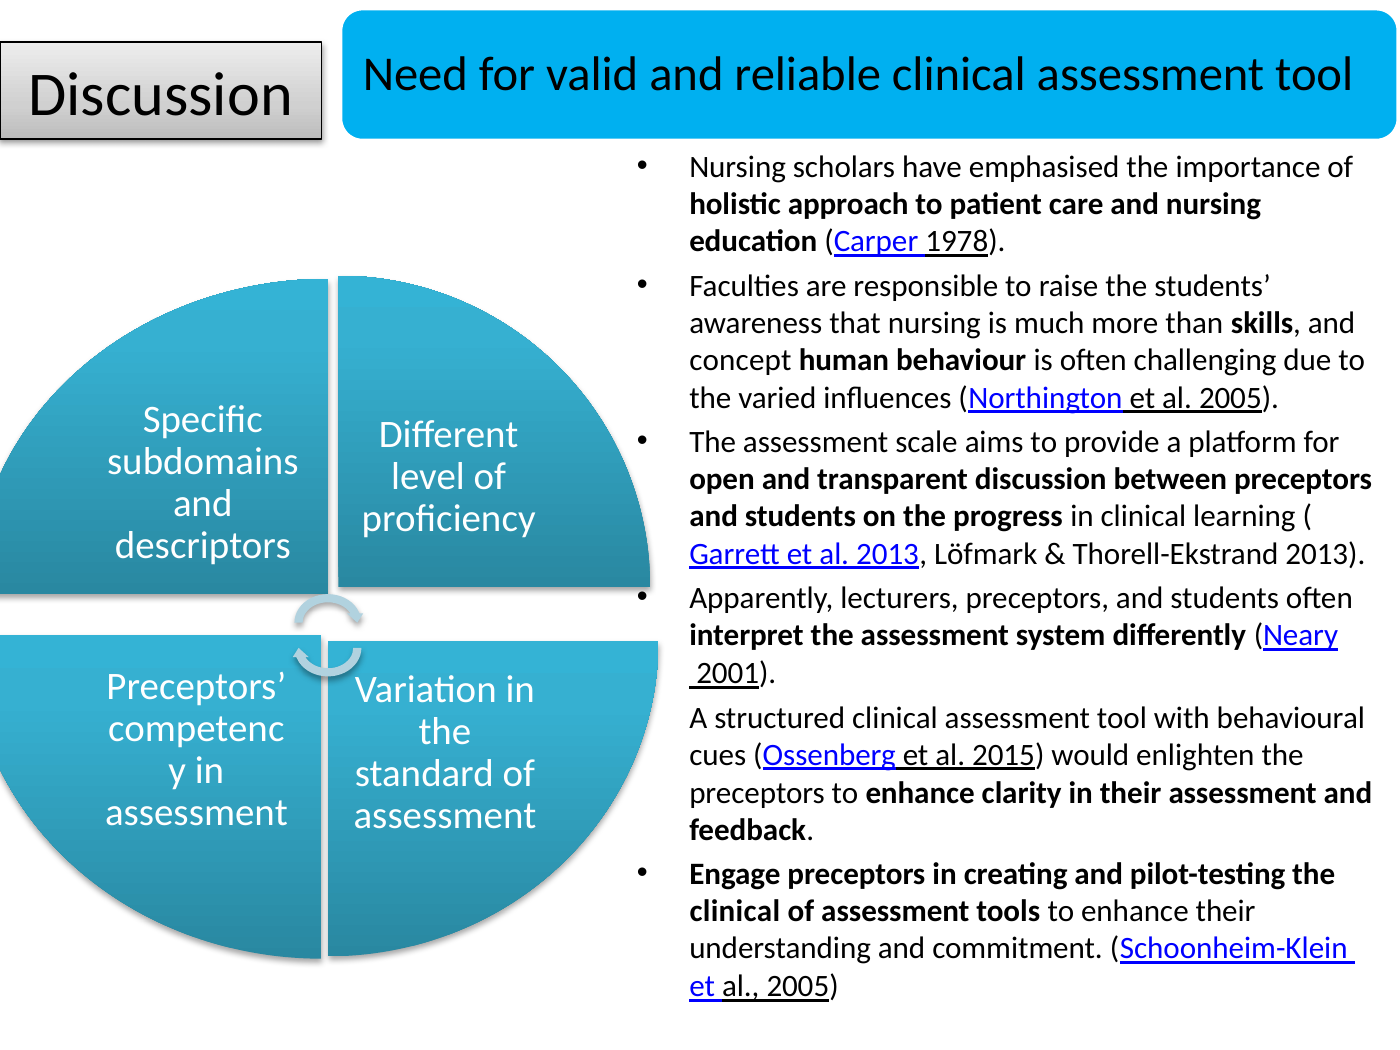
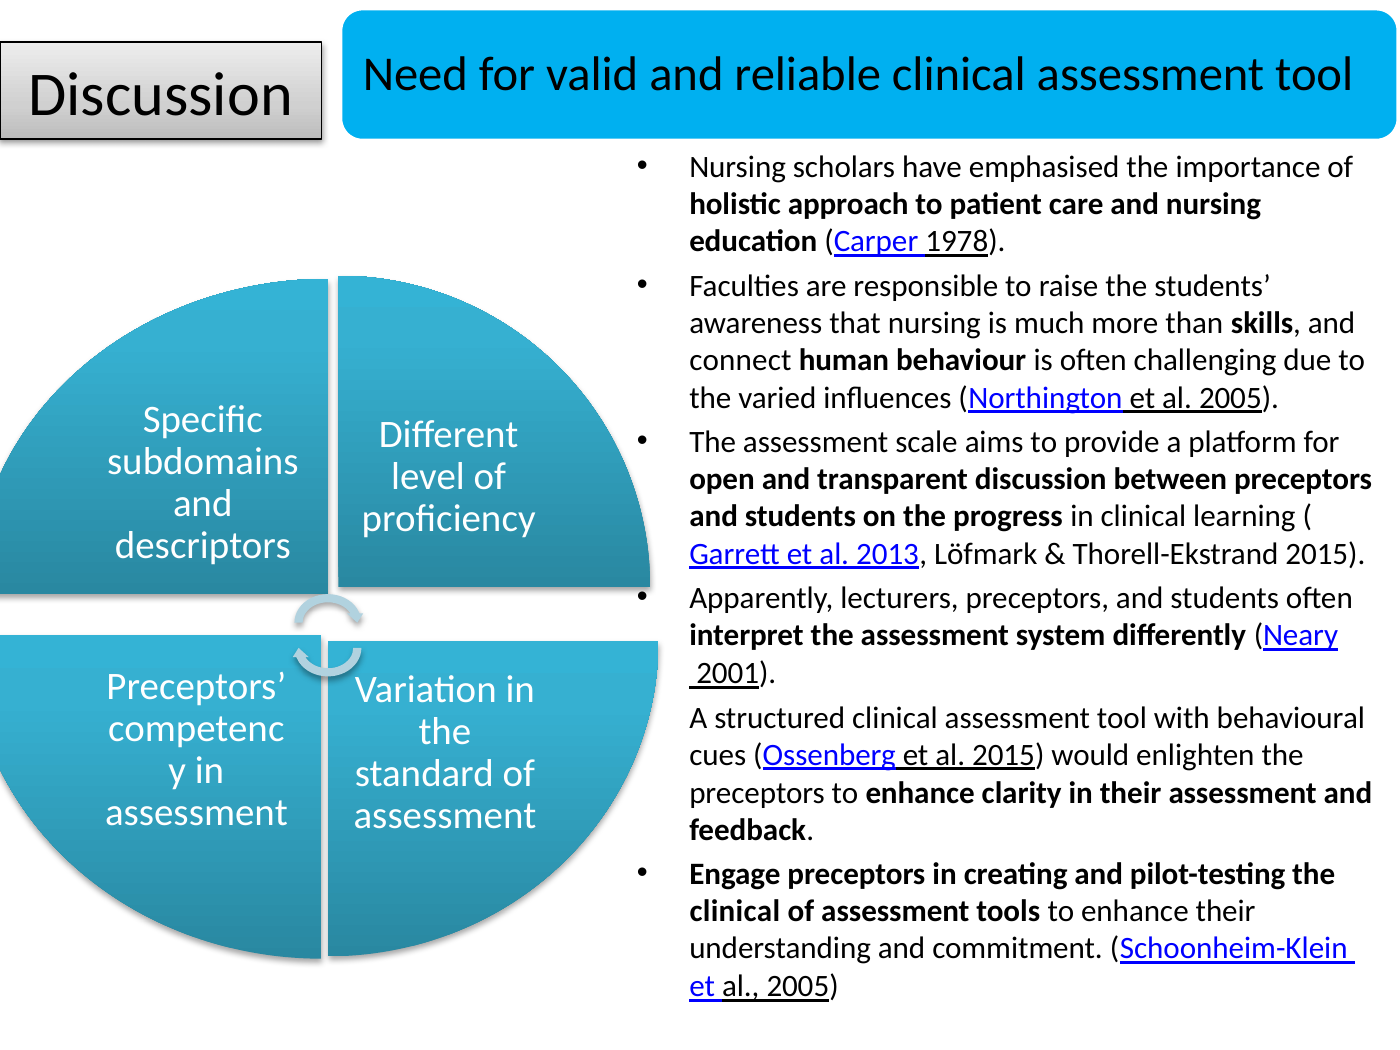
concept: concept -> connect (740, 360)
Thorell-Ekstrand 2013: 2013 -> 2015 (1325, 554)
